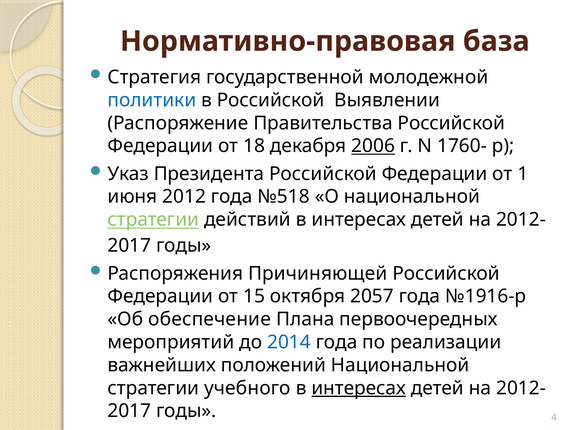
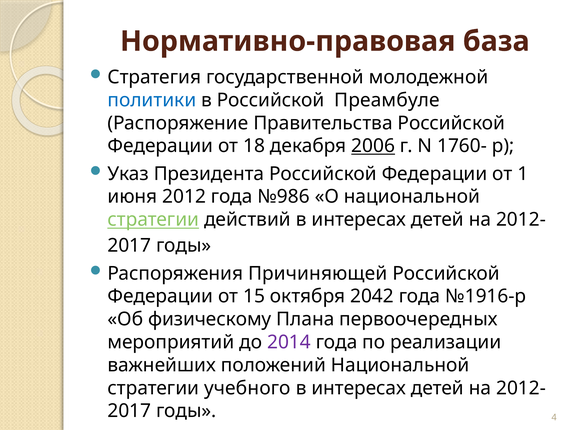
Выявлении: Выявлении -> Преамбуле (387, 100)
№518: №518 -> №986 (284, 197)
2057: 2057 -> 2042 (372, 296)
обеспечение: обеспечение -> физическому (210, 319)
2014 colour: blue -> purple (289, 342)
интересах underline: present -> none (359, 388)
